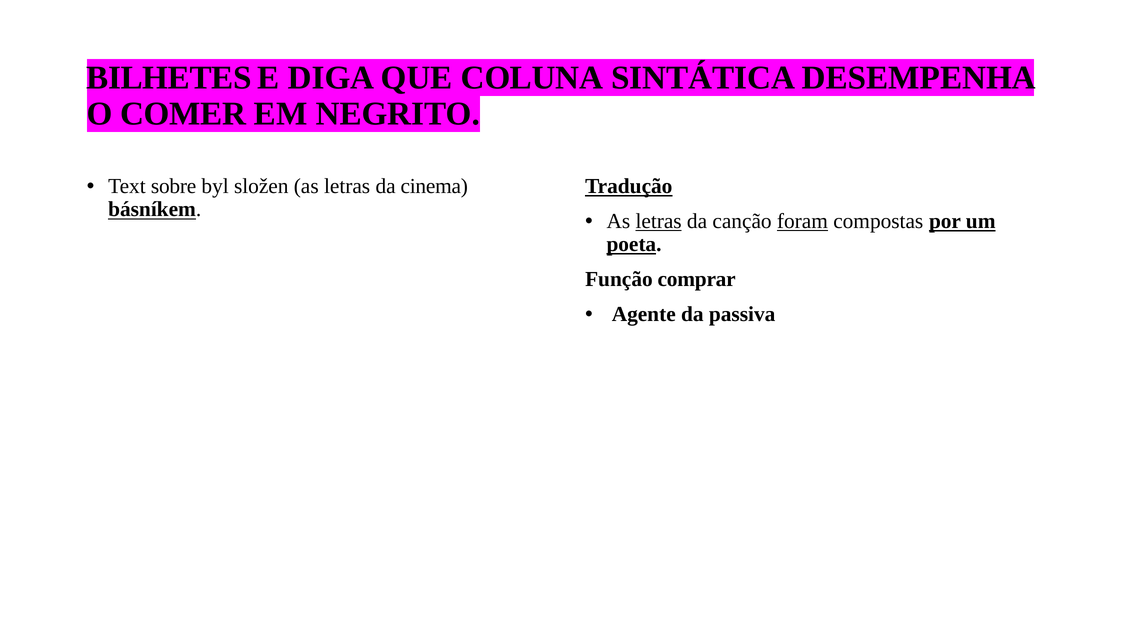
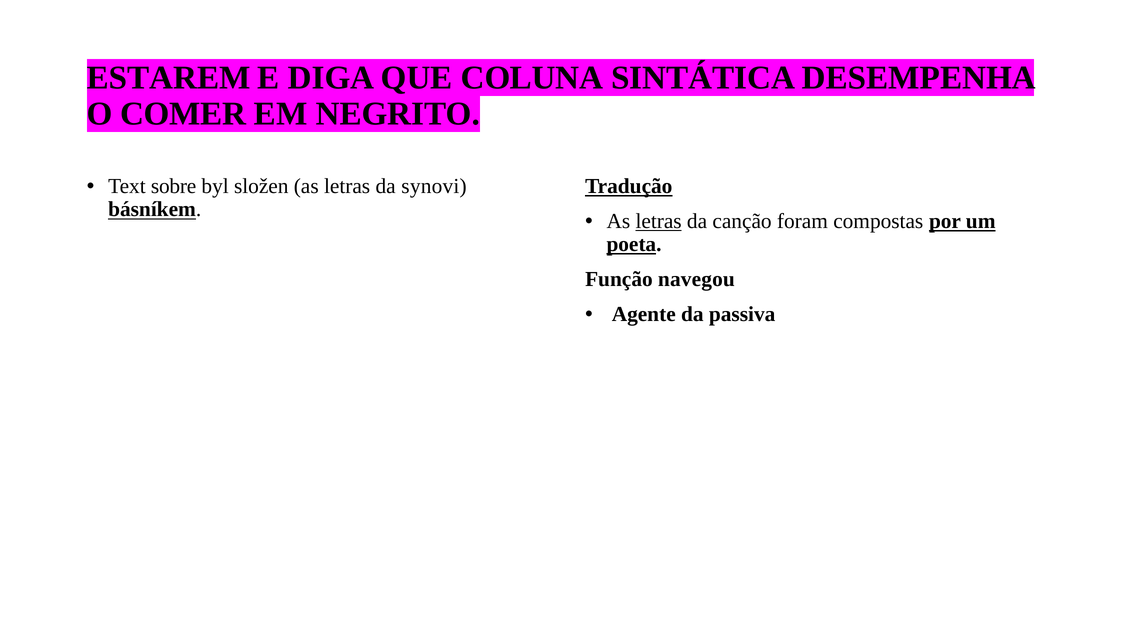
BILHETES: BILHETES -> ESTAREM (169, 78)
cinema: cinema -> synovi (434, 186)
foram underline: present -> none (802, 221)
comprar: comprar -> navegou (696, 279)
